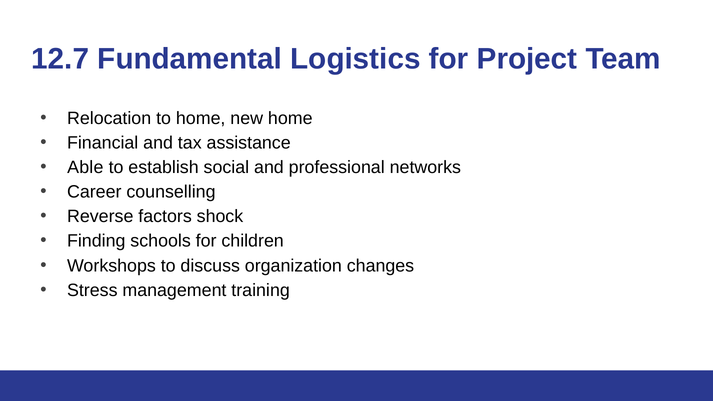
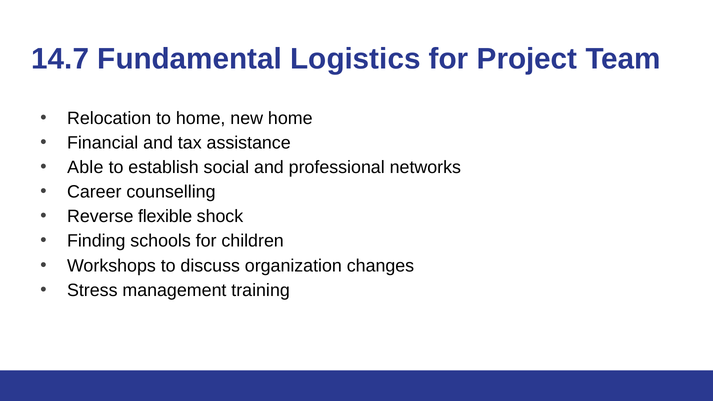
12.7: 12.7 -> 14.7 (60, 59)
factors: factors -> flexible (165, 217)
